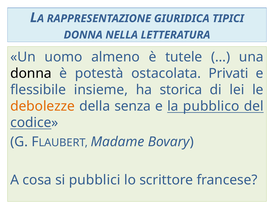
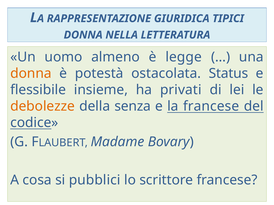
tutele: tutele -> legge (184, 57)
donna colour: black -> orange (31, 74)
Privati: Privati -> Status (228, 74)
storica: storica -> privati (181, 90)
la pubblico: pubblico -> francese (211, 107)
